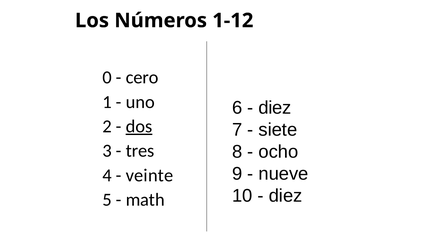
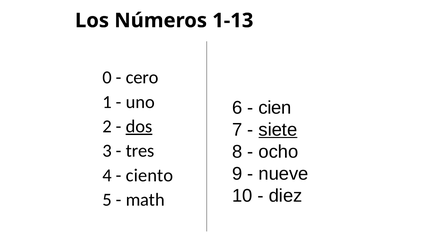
1-12: 1-12 -> 1-13 (233, 21)
diez: diez -> cien (275, 108)
siete underline: none -> present (278, 130)
veinte: veinte -> ciento (150, 175)
